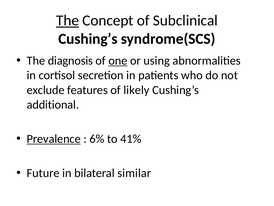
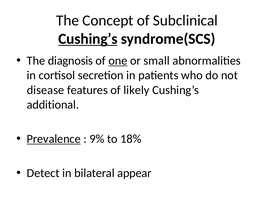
The underline: present -> none (67, 20)
Cushing’s underline: none -> present (88, 39)
using: using -> small (157, 61)
exclude: exclude -> disease (46, 90)
6%: 6% -> 9% (97, 139)
41%: 41% -> 18% (131, 139)
Future: Future -> Detect (43, 173)
similar: similar -> appear (134, 173)
